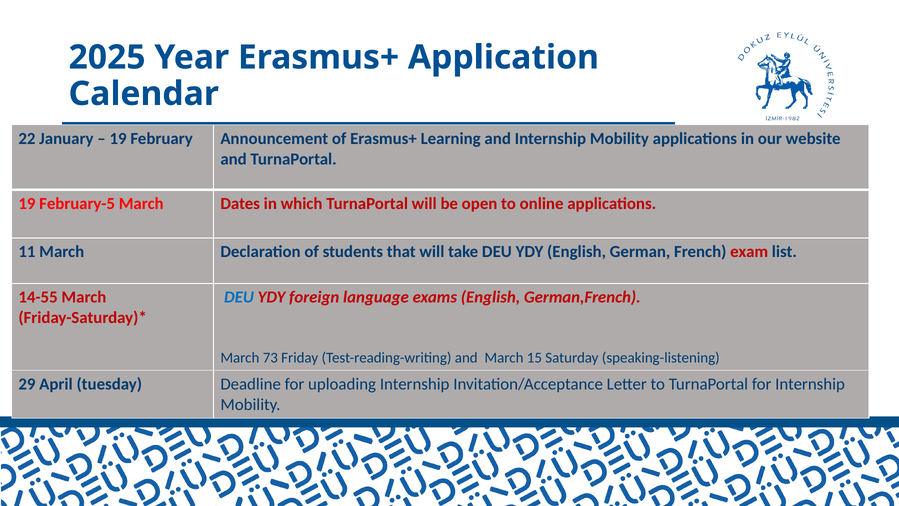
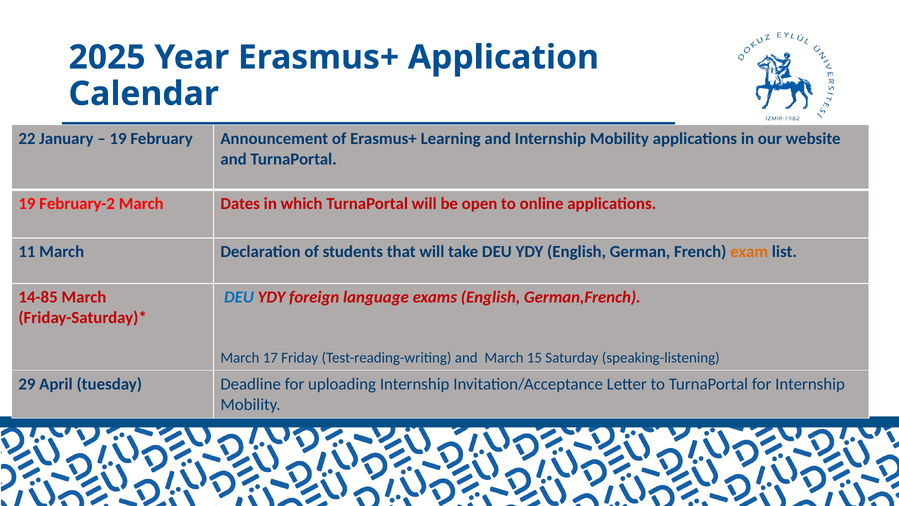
February-5: February-5 -> February-2 (77, 204)
exam colour: red -> orange (749, 252)
14-55: 14-55 -> 14-85 (38, 297)
73: 73 -> 17 (270, 358)
